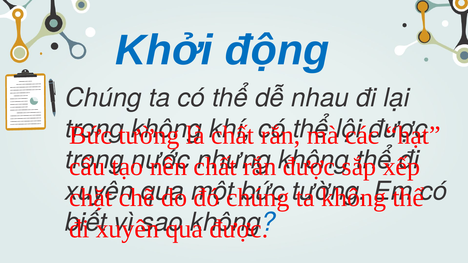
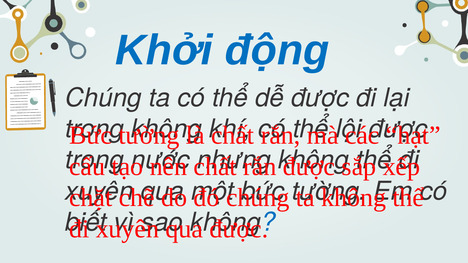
dễ nhau: nhau -> được (320, 98)
